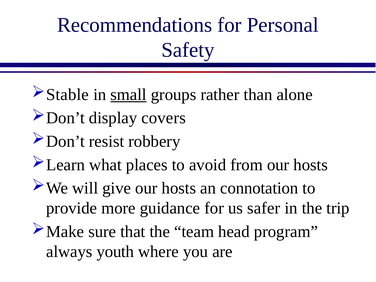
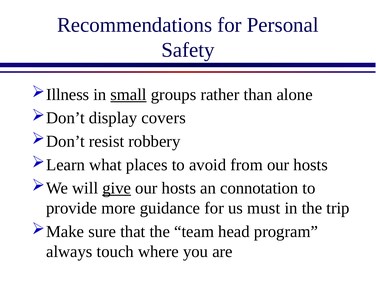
Stable: Stable -> Illness (68, 95)
give underline: none -> present (117, 188)
safer: safer -> must (264, 208)
youth: youth -> touch (115, 252)
